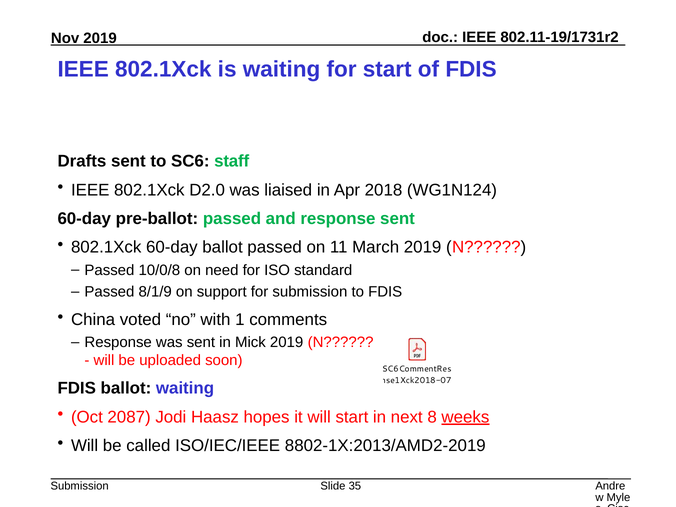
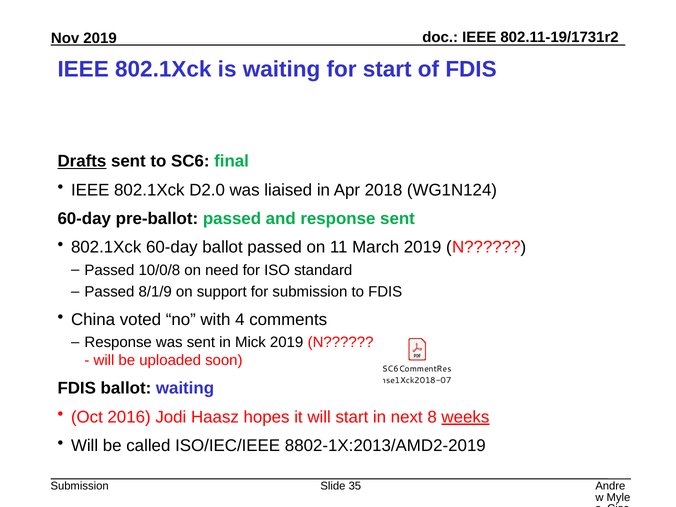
Drafts underline: none -> present (82, 161)
staff: staff -> final (232, 161)
1: 1 -> 4 (240, 320)
2087: 2087 -> 2016 (129, 417)
